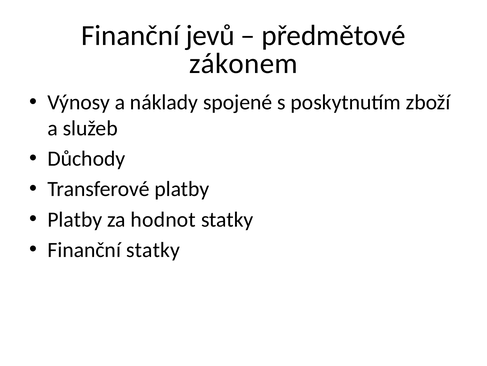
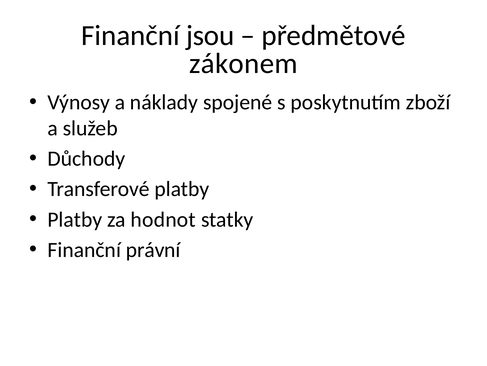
jevů: jevů -> jsou (210, 35)
Finanční statky: statky -> právní (153, 249)
